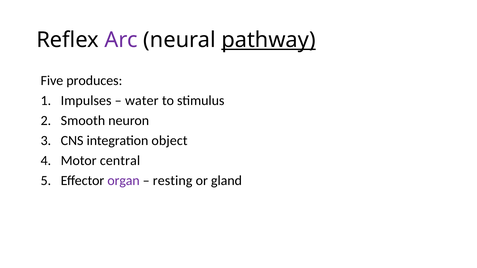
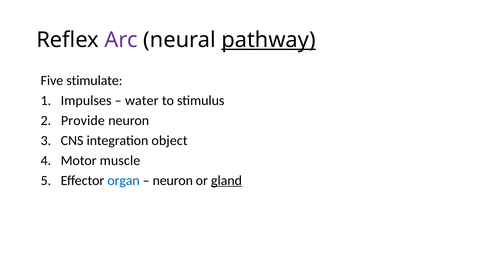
produces: produces -> stimulate (94, 81)
Smooth: Smooth -> Provide (83, 121)
central: central -> muscle (120, 161)
organ colour: purple -> blue (124, 181)
resting: resting -> neuron (173, 181)
gland underline: none -> present (226, 181)
